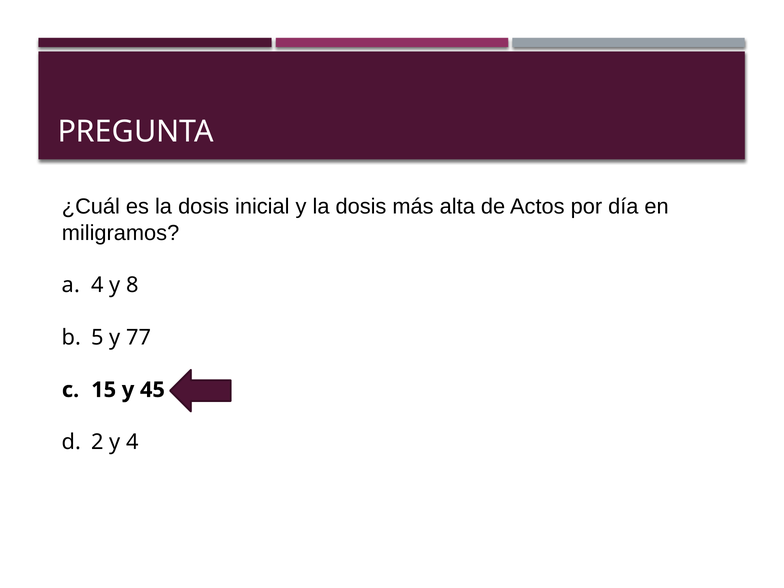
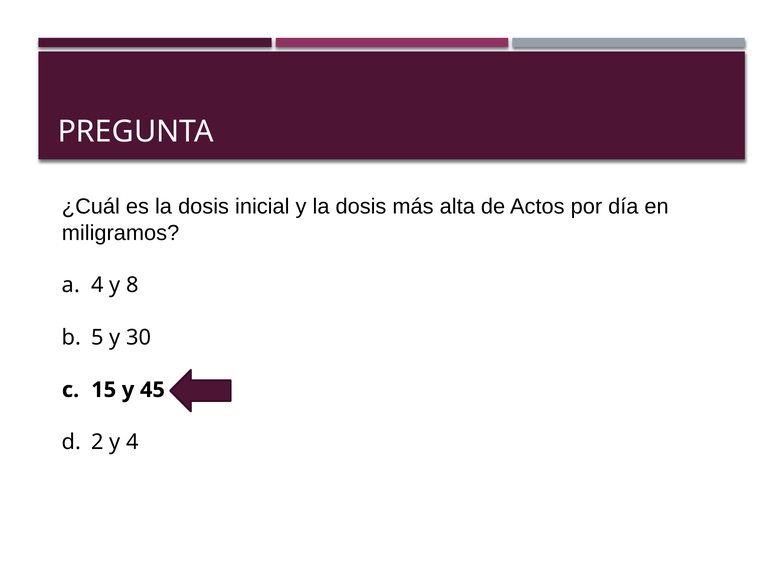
77: 77 -> 30 (139, 338)
